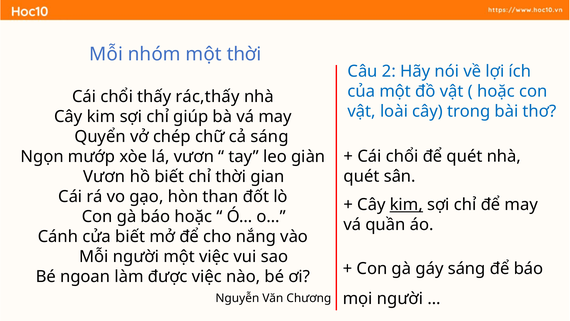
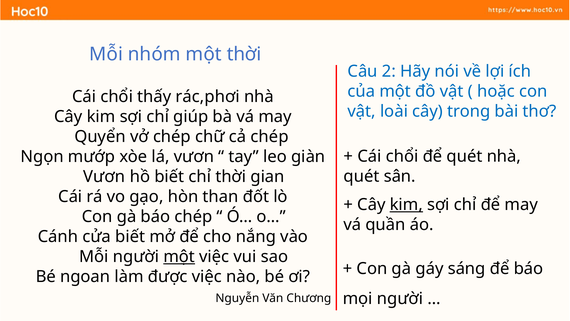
rác,thấy: rác,thấy -> rác,phơi (208, 97)
cả sáng: sáng -> chép (269, 137)
báo hoặc: hoặc -> chép (193, 216)
một underline: none -> present (179, 256)
